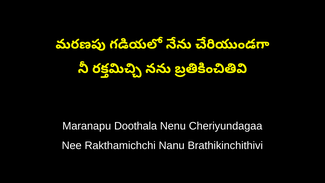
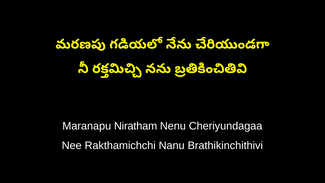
Doothala: Doothala -> Niratham (136, 126)
